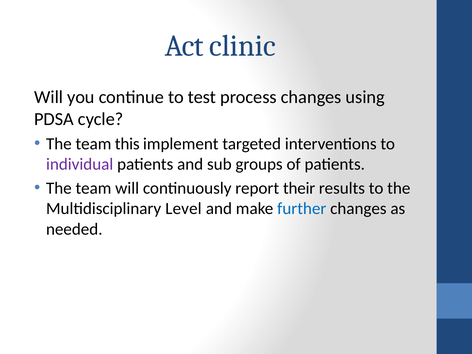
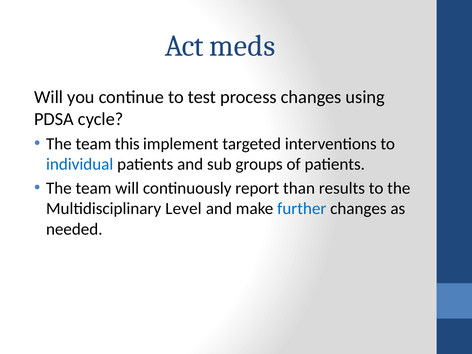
clinic: clinic -> meds (242, 46)
individual colour: purple -> blue (80, 164)
their: their -> than (299, 188)
